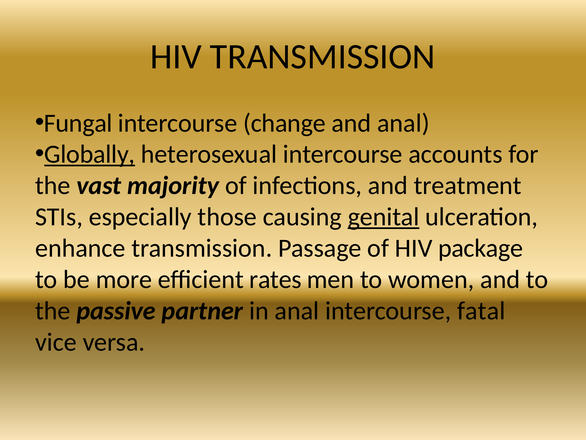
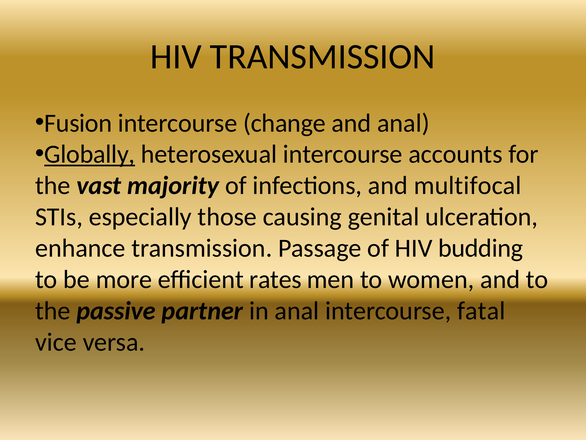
Fungal: Fungal -> Fusion (78, 123)
treatment: treatment -> multifocal (468, 185)
genital underline: present -> none (384, 217)
package: package -> budding (481, 248)
